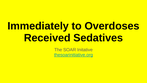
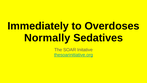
Received: Received -> Normally (47, 38)
